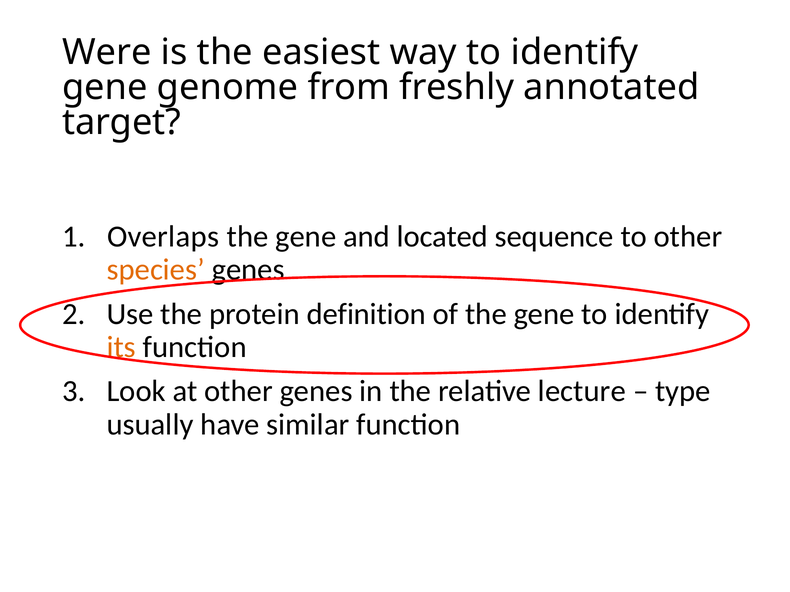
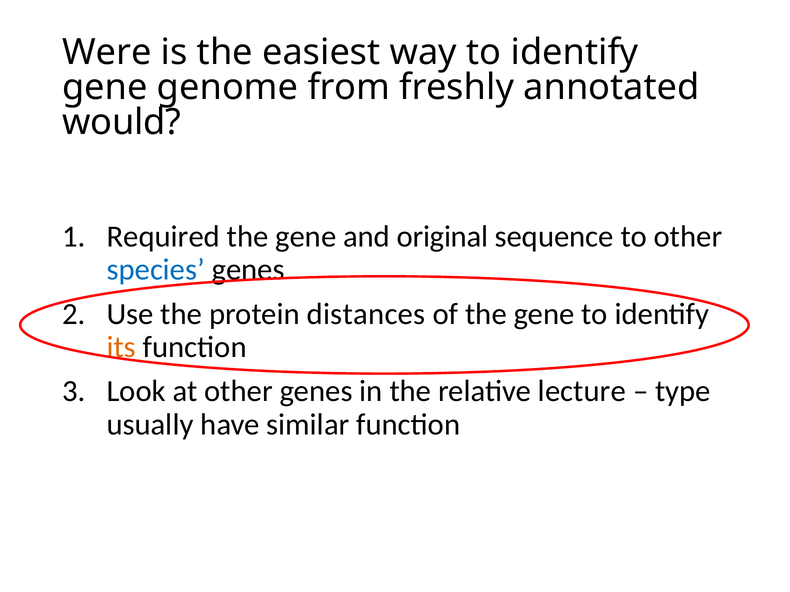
target: target -> would (122, 123)
Overlaps: Overlaps -> Required (163, 237)
located: located -> original (443, 237)
species colour: orange -> blue (156, 270)
definition: definition -> distances (366, 314)
